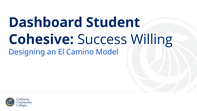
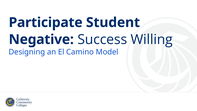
Dashboard: Dashboard -> Participate (46, 22)
Cohesive: Cohesive -> Negative (41, 39)
